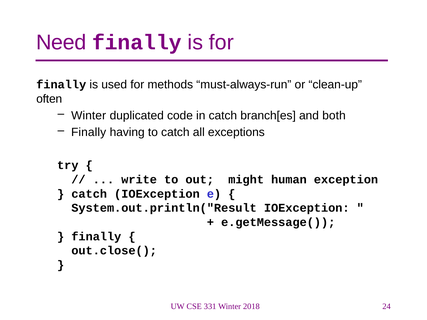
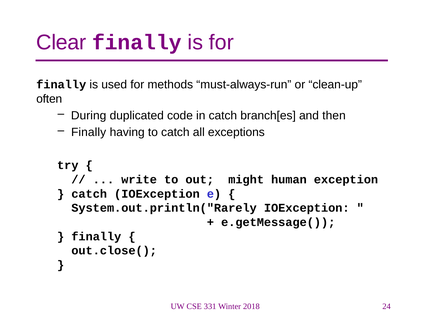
Need: Need -> Clear (61, 42)
Winter: Winter -> During (89, 116)
both: both -> then (334, 116)
System.out.println("Result: System.out.println("Result -> System.out.println("Rarely (164, 208)
